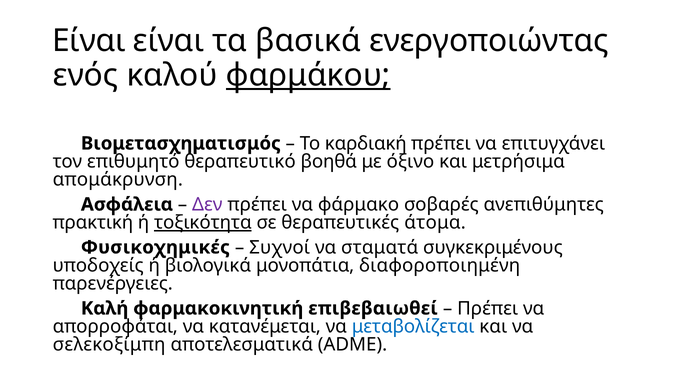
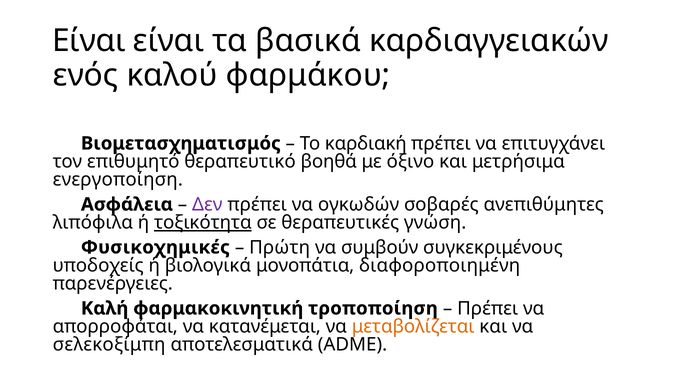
ενεργοποιώντας: ενεργοποιώντας -> καρδιαγγειακών (489, 41)
φαρμάκου underline: present -> none (308, 75)
απομάκρυνση: απομάκρυνση -> ενεργοποίηση (118, 180)
φάρμακο: φάρμακο -> ογκωδών (359, 205)
πρακτική: πρακτική -> λιπόφιλα (93, 223)
άτομα: άτομα -> γνώση (435, 223)
Συχνοί: Συχνοί -> Πρώτη (280, 247)
σταματά: σταματά -> συμβούν (380, 247)
επιβεβαιωθεί: επιβεβαιωθεί -> τροποποίηση (373, 309)
μεταβολίζεται colour: blue -> orange (413, 327)
